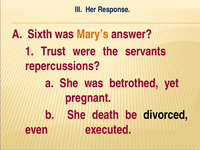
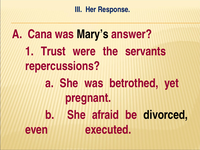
Sixth: Sixth -> Cana (40, 34)
Mary’s colour: orange -> black (93, 34)
death: death -> afraid (106, 115)
